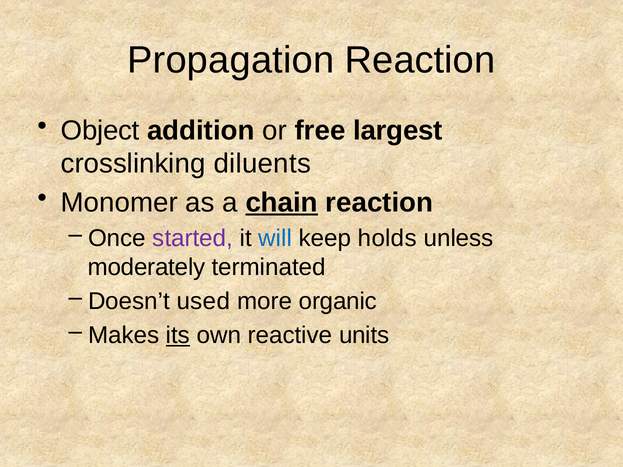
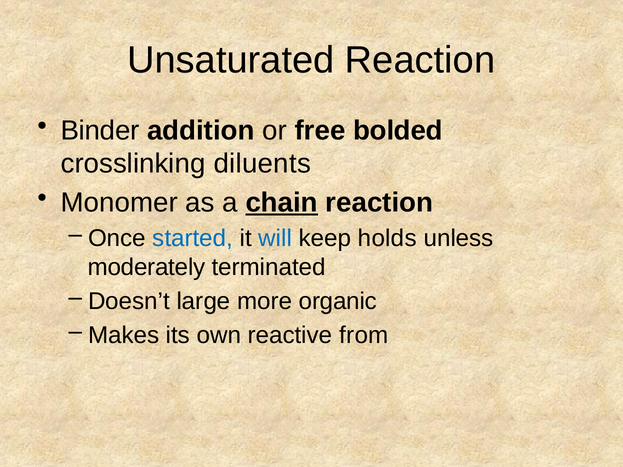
Propagation: Propagation -> Unsaturated (231, 60)
Object: Object -> Binder (100, 131)
largest: largest -> bolded (398, 131)
started colour: purple -> blue (193, 238)
used: used -> large (204, 302)
its underline: present -> none (178, 335)
units: units -> from (364, 335)
